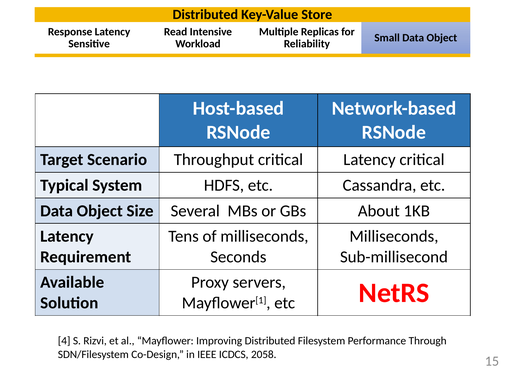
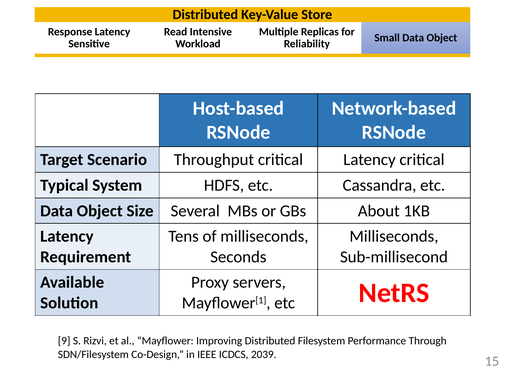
4: 4 -> 9 (64, 342)
2058: 2058 -> 2039 (264, 355)
